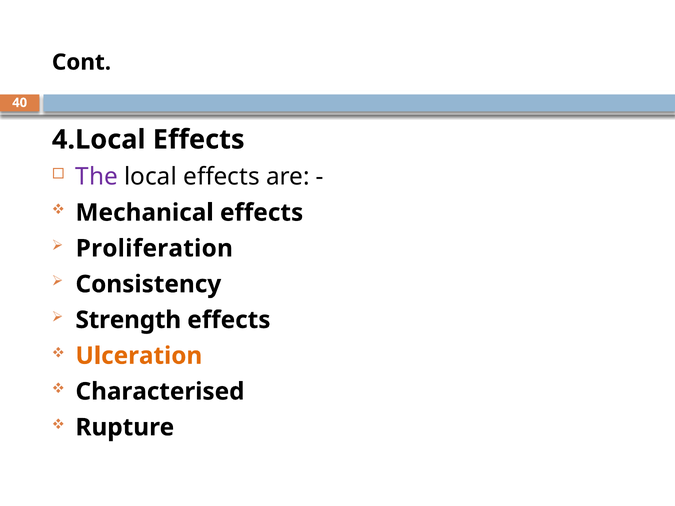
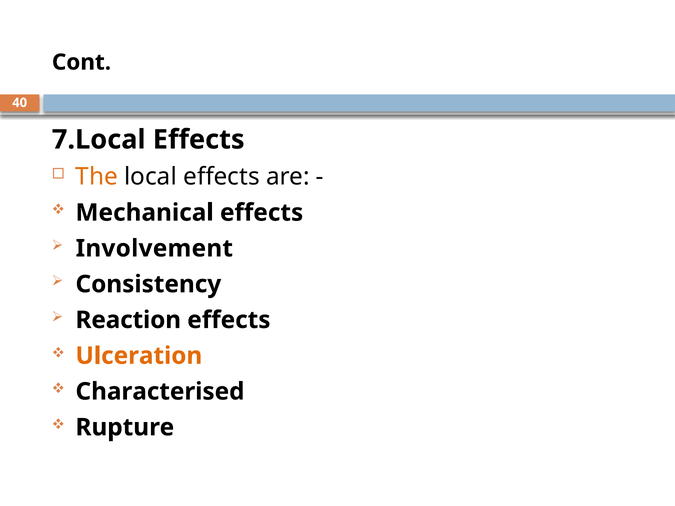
4.Local: 4.Local -> 7.Local (99, 140)
The colour: purple -> orange (97, 177)
Proliferation: Proliferation -> Involvement (154, 249)
Strength: Strength -> Reaction (128, 320)
